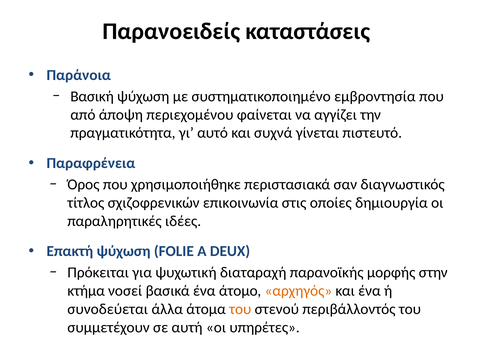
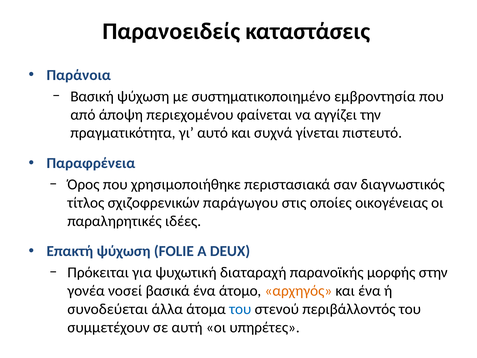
επικοινωνία: επικοινωνία -> παράγωγου (241, 203)
δημιουργία: δημιουργία -> οικογένειας (392, 203)
κτήμα: κτήμα -> γονέα (86, 291)
του colour: orange -> blue (240, 309)
